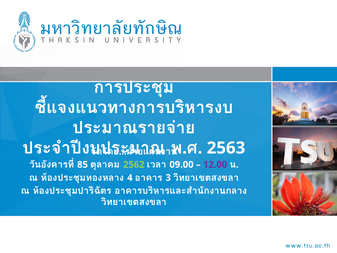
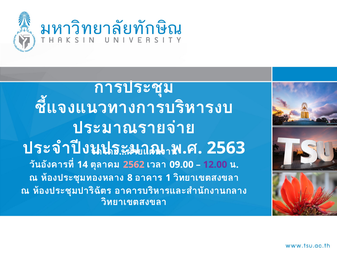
85: 85 -> 14 (83, 164)
2562 colour: light green -> pink (134, 164)
4: 4 -> 8 (130, 178)
3: 3 -> 1 (168, 178)
